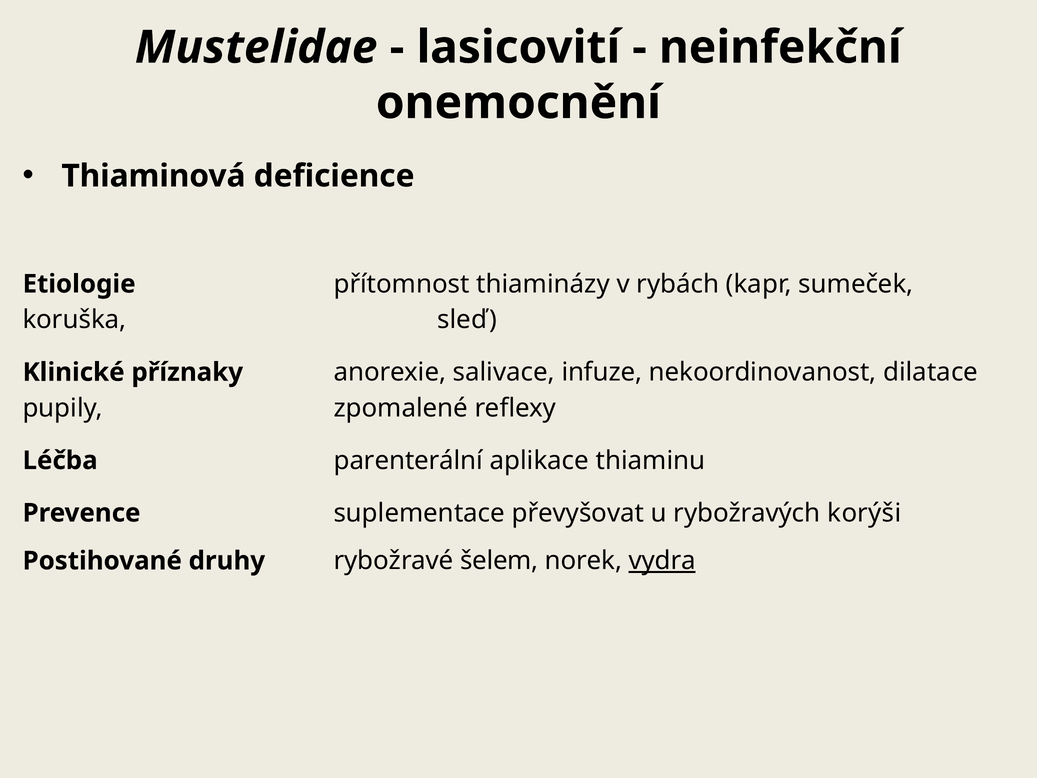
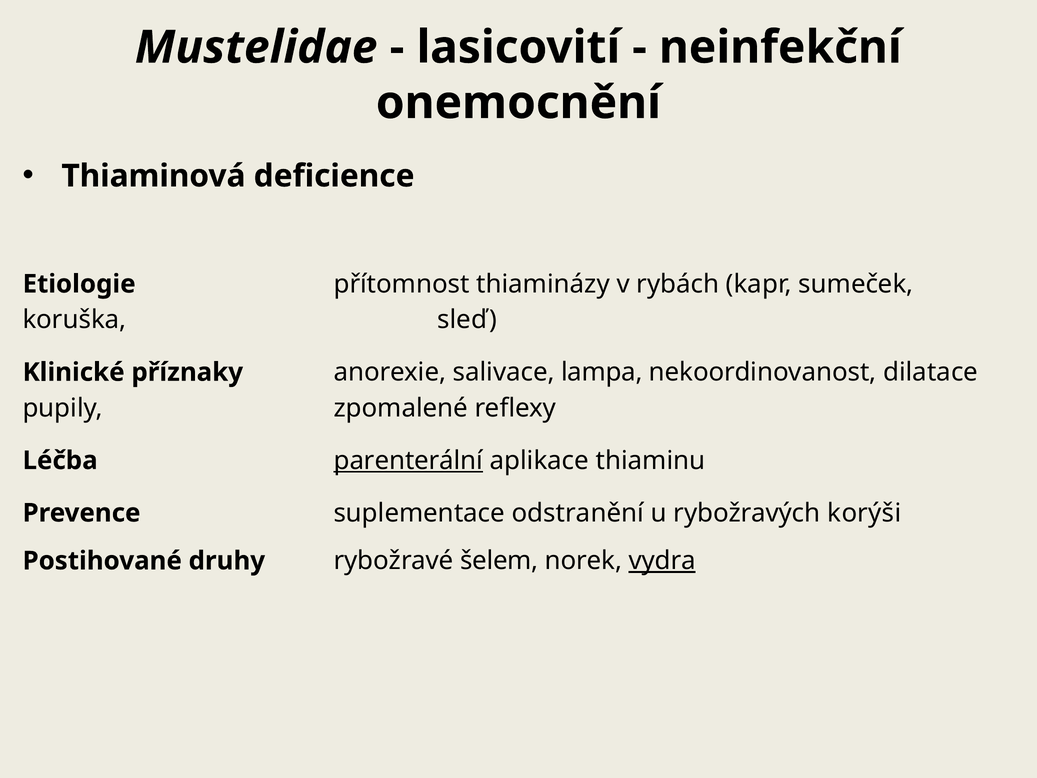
infuze: infuze -> lampa (602, 372)
parenterální underline: none -> present (408, 460)
převyšovat: převyšovat -> odstranění (578, 513)
